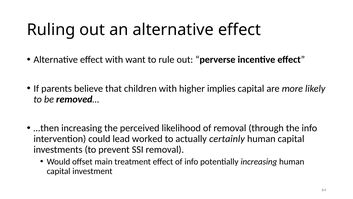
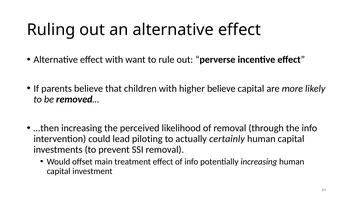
higher implies: implies -> believe (221, 88)
worked: worked -> piloting (147, 139)
